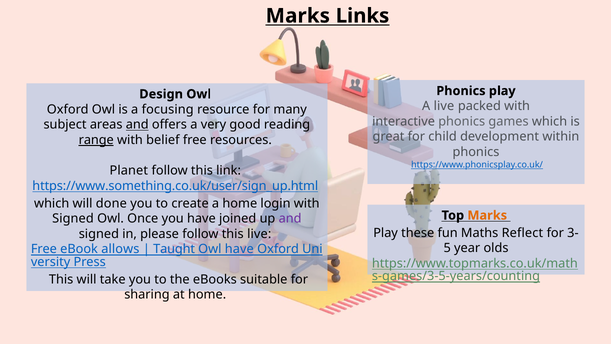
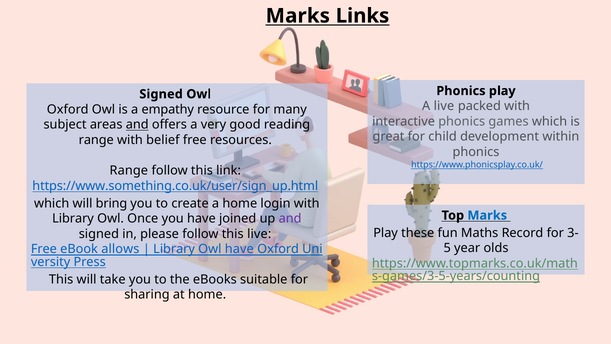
Design: Design -> Signed (161, 94)
focusing: focusing -> empathy (168, 109)
range underline: present -> none (96, 140)
Planet: Planet -> Range (129, 170)
done: done -> bring (111, 203)
Marks colour: orange -> blue (487, 215)
Signed: Signed -> Library (73, 218)
Reflect: Reflect -> Record (522, 233)
Taught: Taught -> Library (174, 249)
